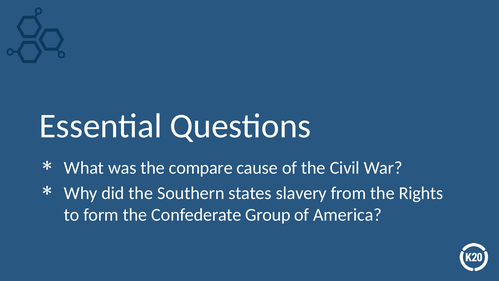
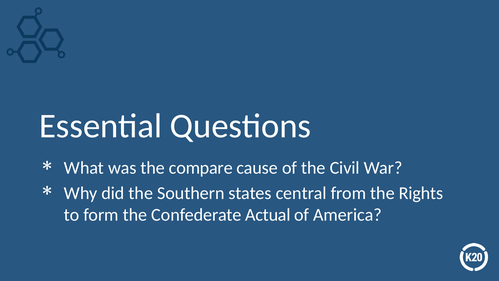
slavery: slavery -> central (301, 193)
Group: Group -> Actual (268, 215)
